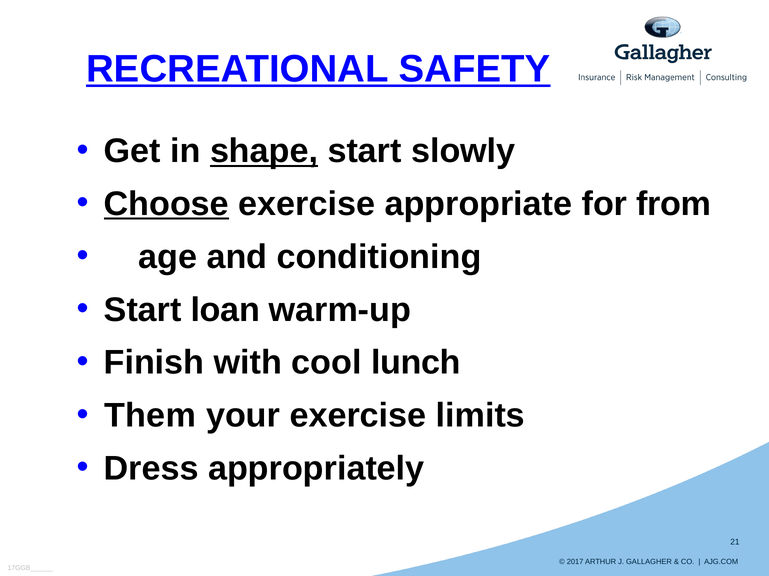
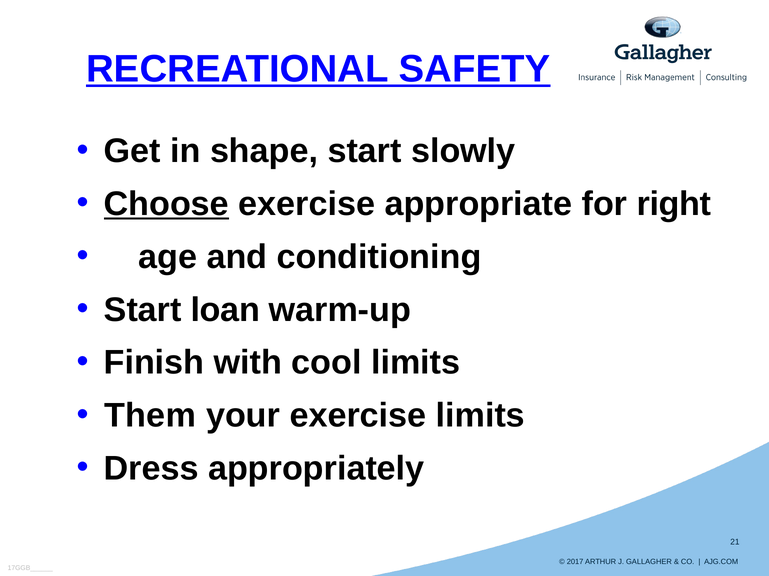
shape underline: present -> none (264, 151)
from: from -> right (674, 204)
cool lunch: lunch -> limits (416, 363)
